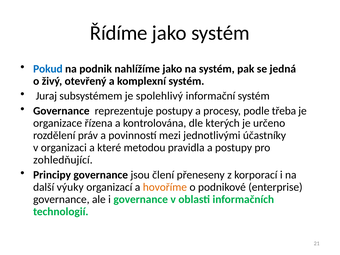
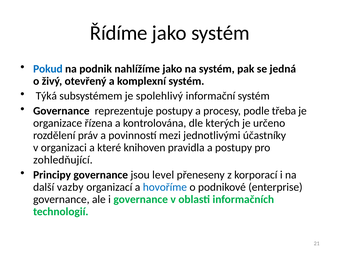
Juraj: Juraj -> Týká (46, 96)
metodou: metodou -> knihoven (145, 148)
člení: člení -> level (163, 175)
výuky: výuky -> vazby (70, 187)
hovoříme colour: orange -> blue (165, 187)
